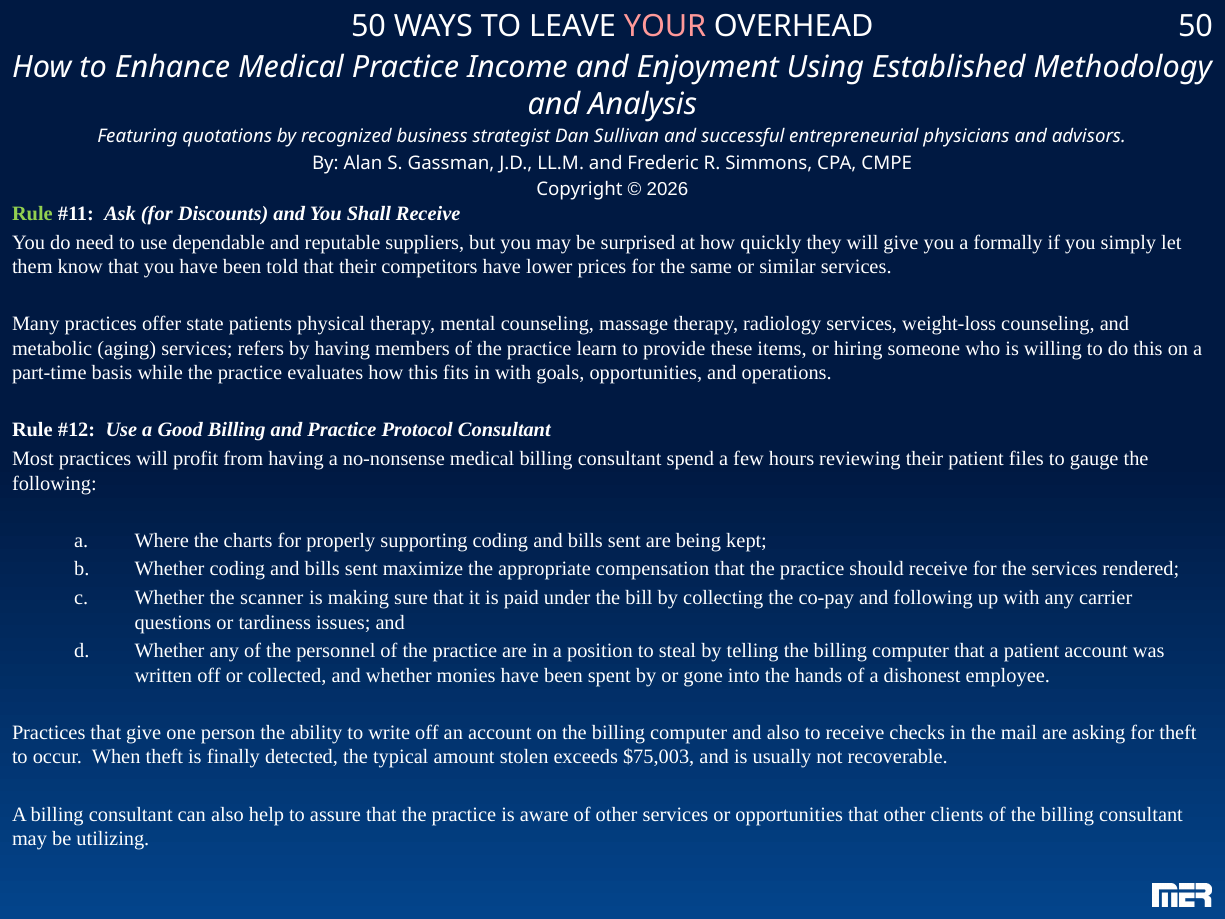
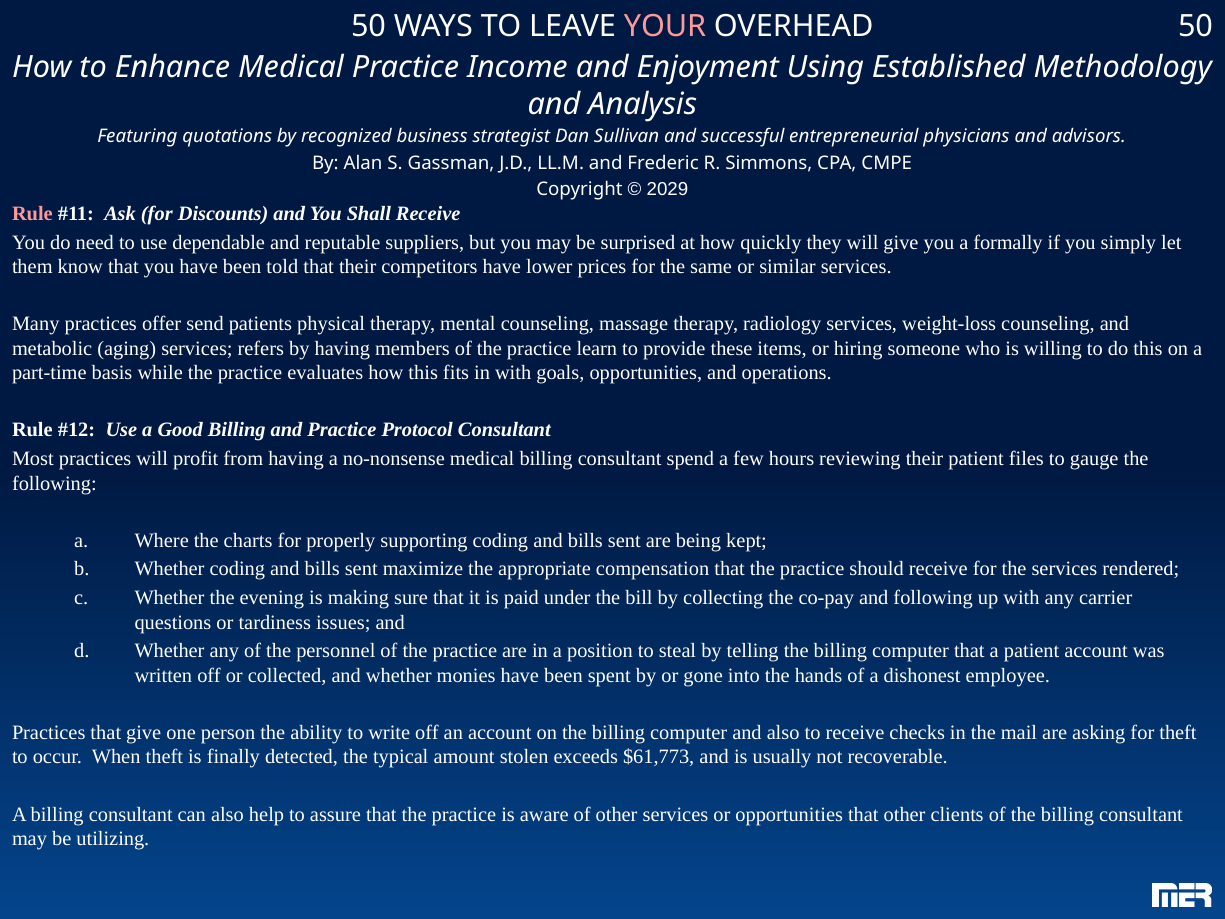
2026: 2026 -> 2029 (667, 189)
Rule colour: light green -> pink (32, 214)
state: state -> send (205, 324)
scanner: scanner -> evening (272, 598)
$75,003: $75,003 -> $61,773 (659, 757)
